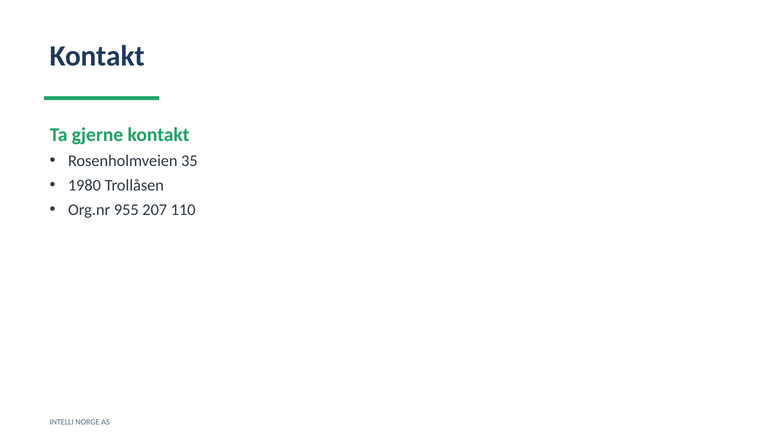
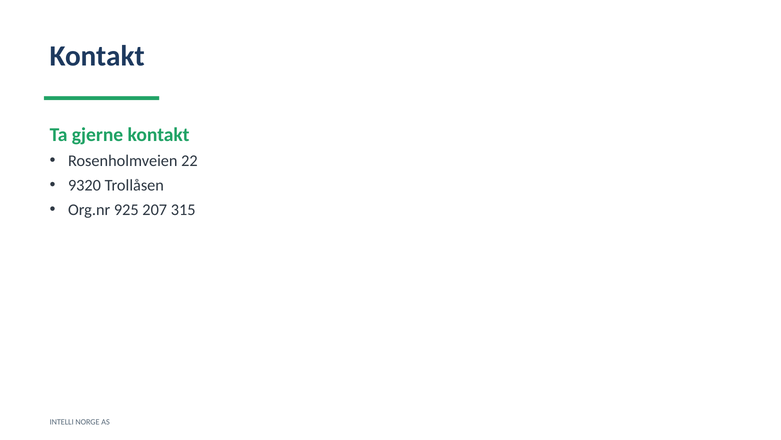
35: 35 -> 22 (189, 161)
1980: 1980 -> 9320 (84, 185)
955: 955 -> 925 (126, 209)
110: 110 -> 315 (183, 209)
